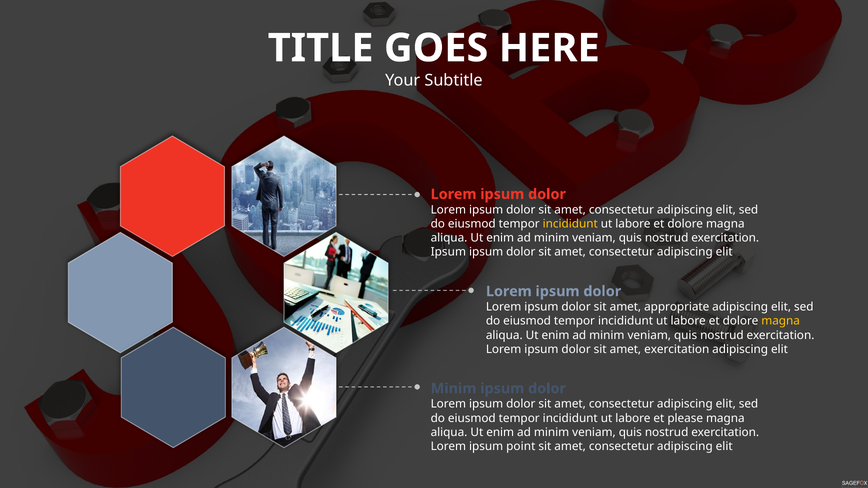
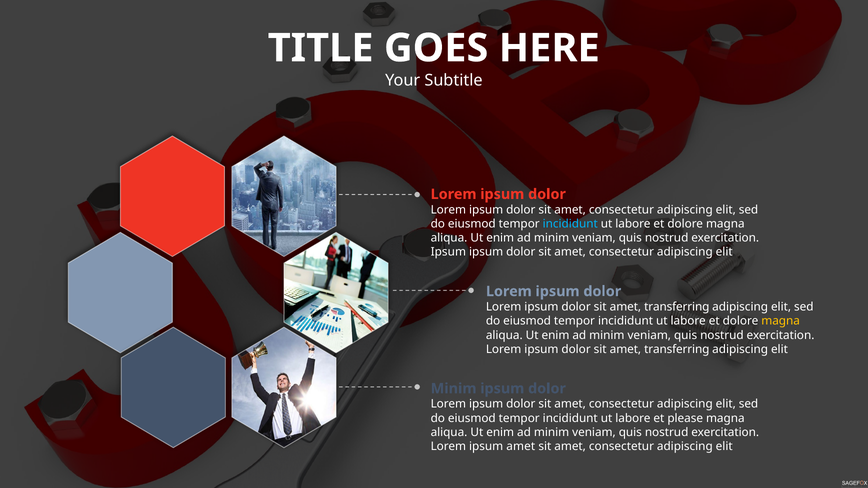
incididunt colour: yellow -> light blue (570, 224)
appropriate: appropriate -> transferring (677, 307)
exercitation: exercitation -> transferring (677, 349)
ipsum point: point -> amet (521, 447)
